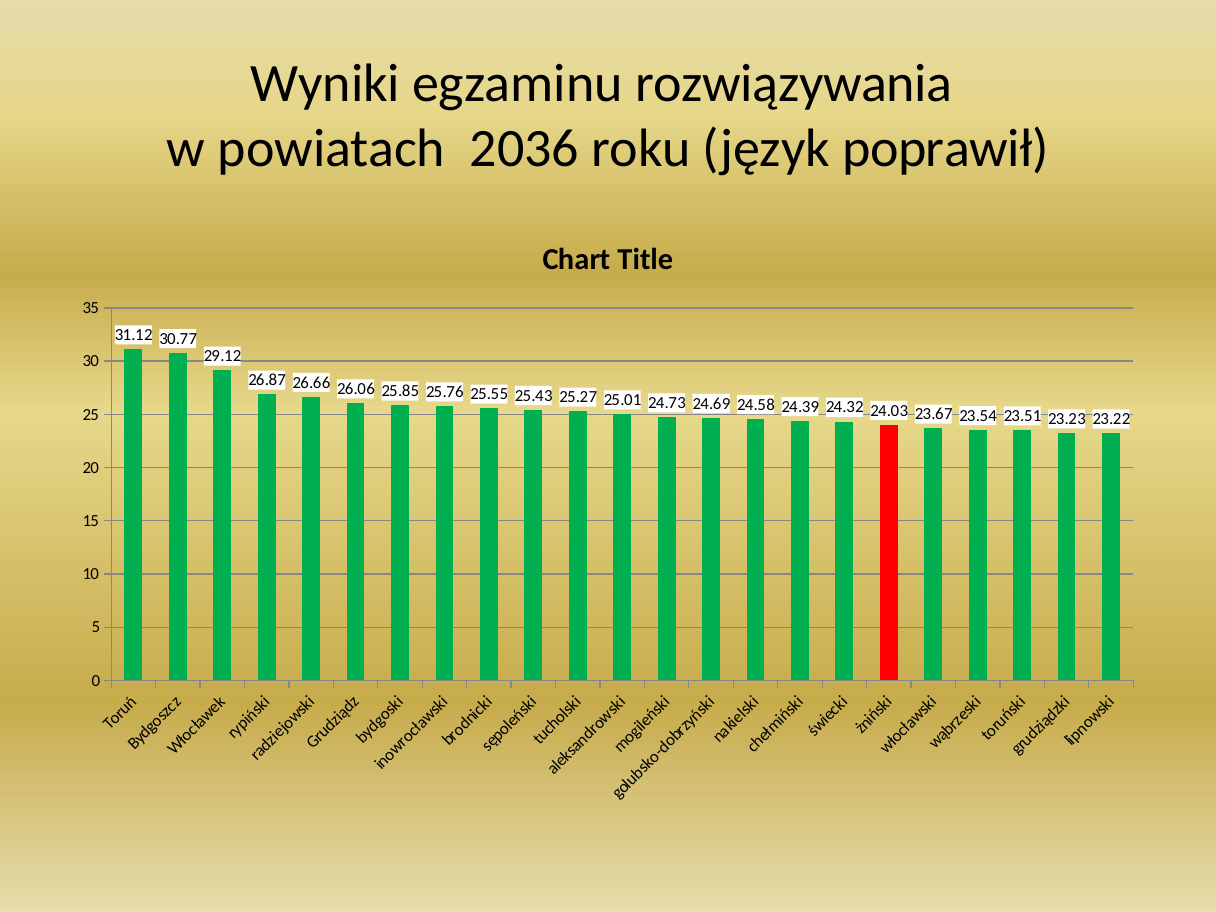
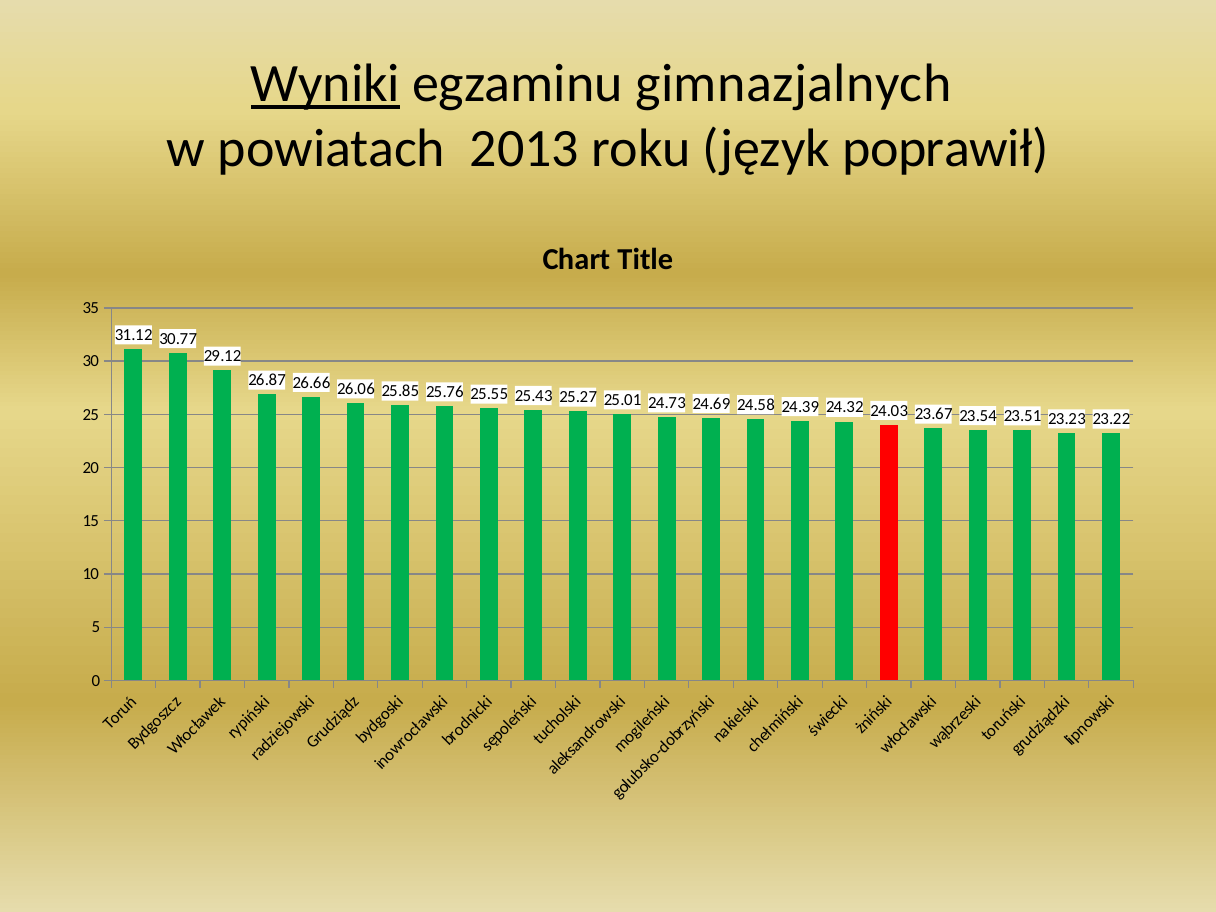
Wyniki underline: none -> present (325, 84)
rozwiązywania: rozwiązywania -> gimnazjalnych (793, 84)
2036: 2036 -> 2013 (525, 149)
